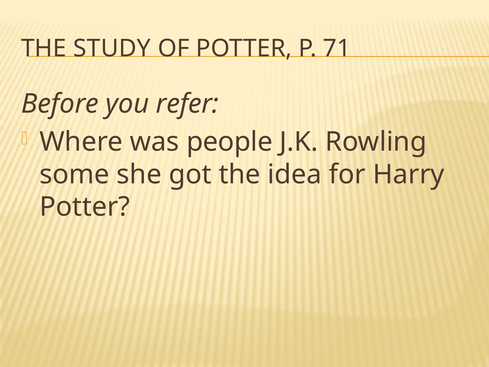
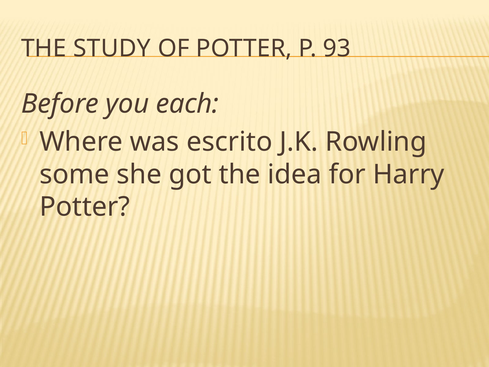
71: 71 -> 93 (337, 49)
refer: refer -> each (187, 104)
people: people -> escrito (229, 142)
